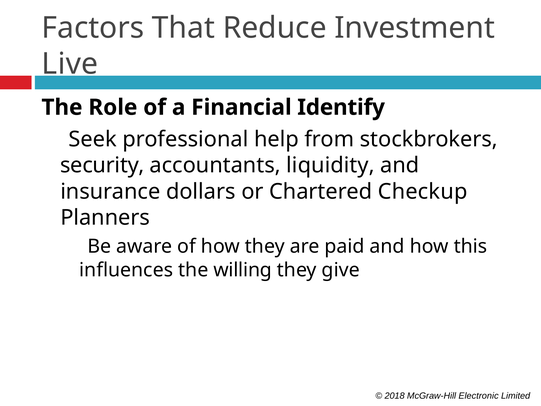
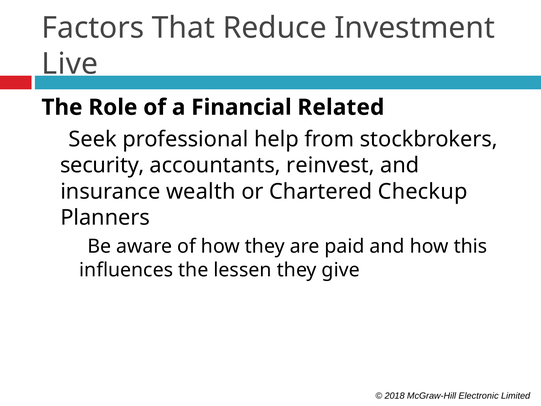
Identify: Identify -> Related (341, 107)
liquidity: liquidity -> reinvest (330, 165)
dollars: dollars -> wealth (201, 191)
willing: willing -> lessen (243, 270)
